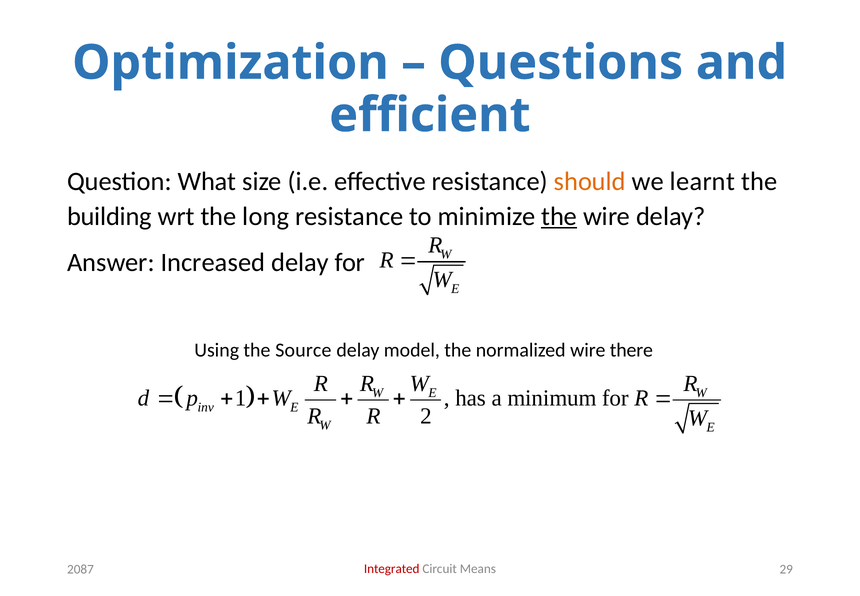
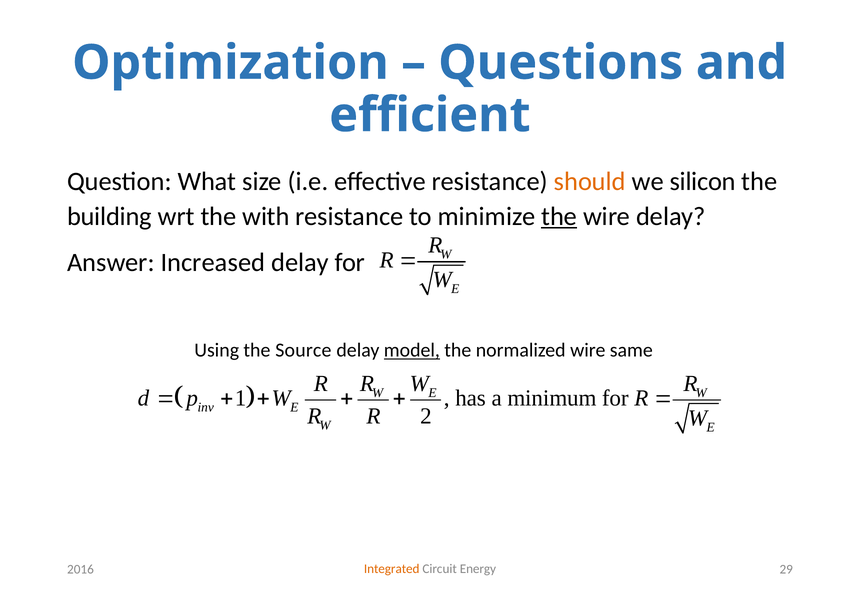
learnt: learnt -> silicon (703, 181)
long: long -> with (266, 216)
model underline: none -> present (412, 350)
there: there -> same (631, 350)
Integrated colour: red -> orange (392, 568)
Means: Means -> Energy (478, 568)
2087: 2087 -> 2016 (80, 569)
